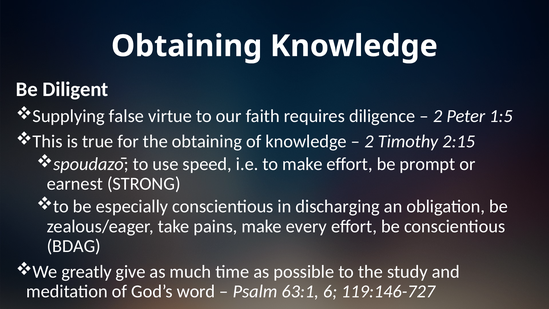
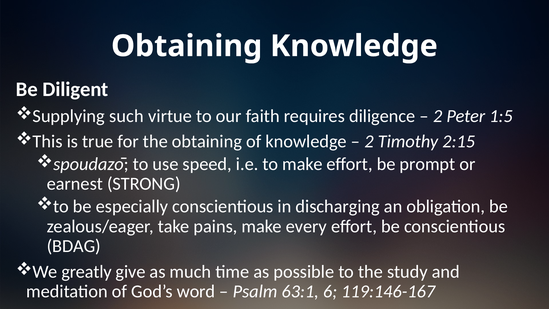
false: false -> such (126, 116)
119:146-727: 119:146-727 -> 119:146-167 (388, 291)
